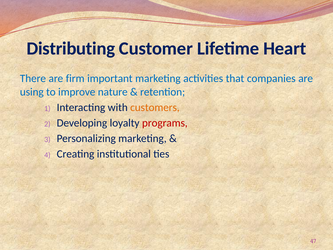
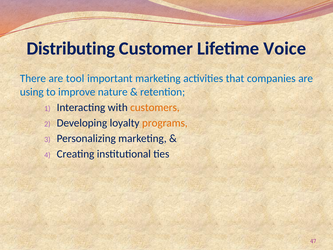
Heart: Heart -> Voice (285, 48)
firm: firm -> tool (75, 78)
programs colour: red -> orange (165, 123)
